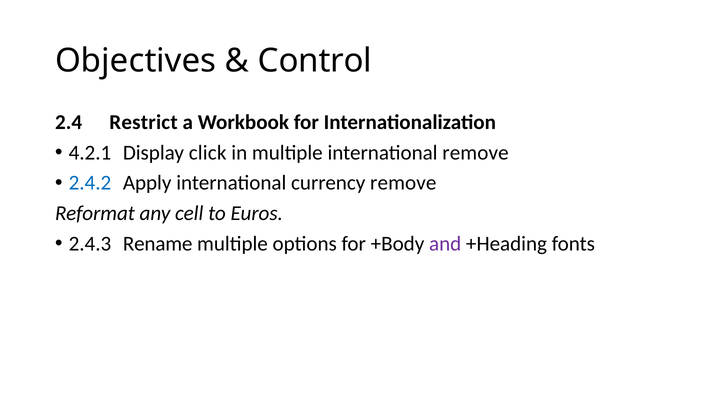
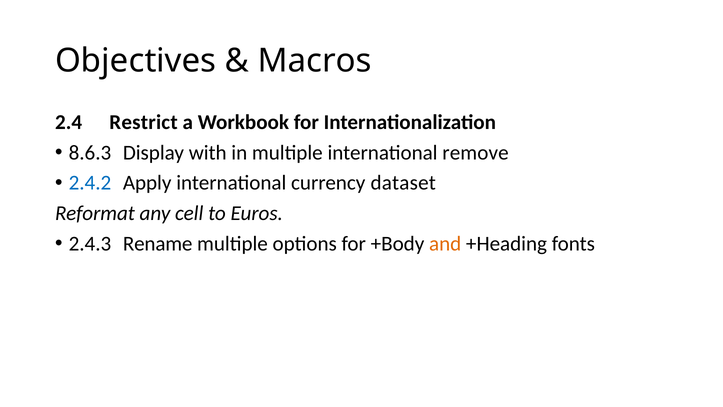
Control: Control -> Macros (315, 61)
4.2.1: 4.2.1 -> 8.6.3 (90, 153)
click: click -> with (208, 153)
currency remove: remove -> dataset (403, 183)
and colour: purple -> orange (445, 243)
